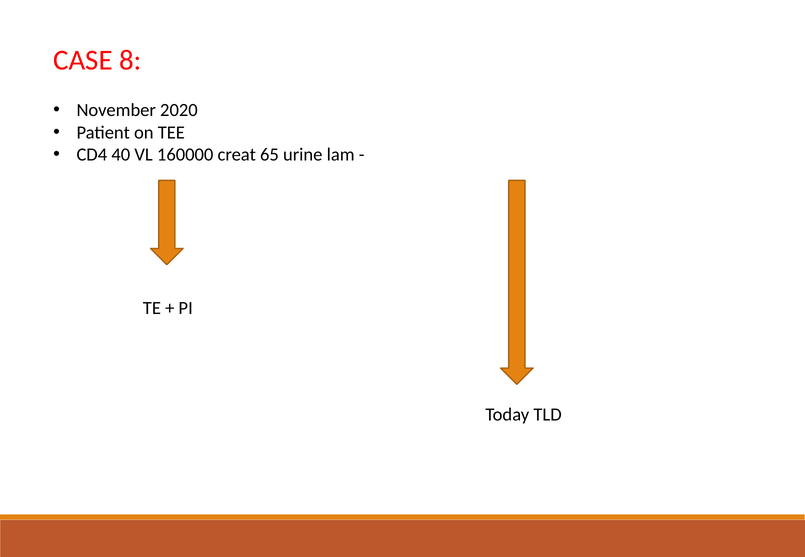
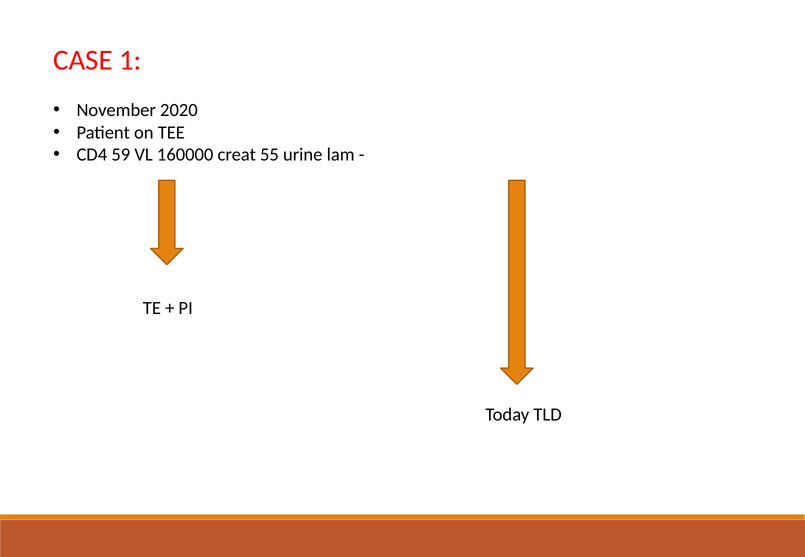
8: 8 -> 1 (130, 60)
40: 40 -> 59 (121, 155)
65: 65 -> 55 (269, 155)
